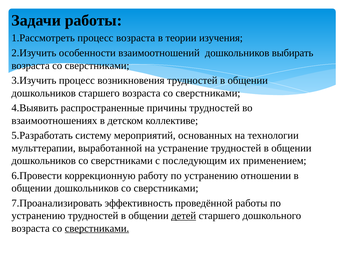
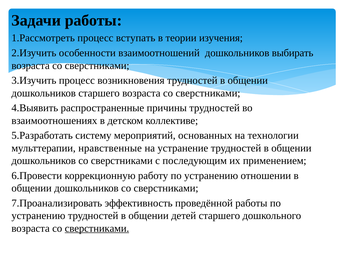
процесс возраста: возраста -> вступать (136, 38)
выработанной: выработанной -> нравственные (110, 148)
детей underline: present -> none (184, 216)
